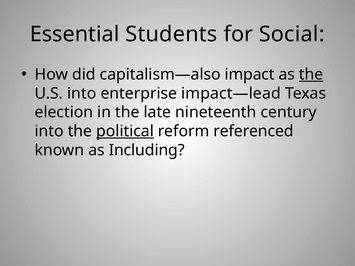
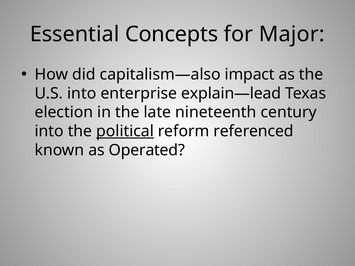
Students: Students -> Concepts (172, 34)
Social: Social -> Major (292, 34)
the underline: present -> none (311, 74)
impact—lead: impact—lead -> explain—lead (231, 93)
Including: Including -> Operated (147, 150)
